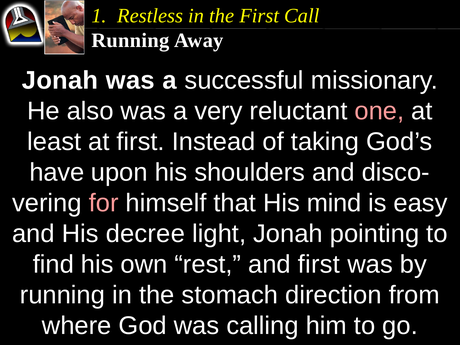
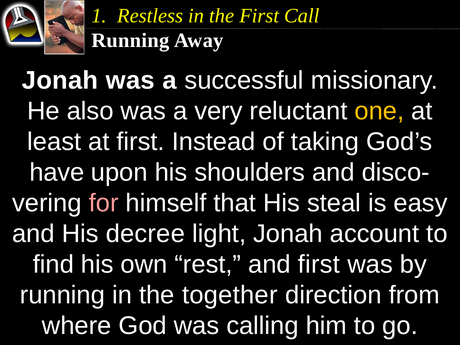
one colour: pink -> yellow (379, 111)
mind: mind -> steal (334, 203)
pointing: pointing -> account (375, 234)
stomach: stomach -> together (230, 295)
